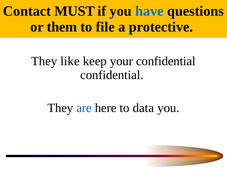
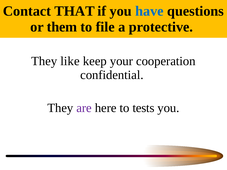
MUST: MUST -> THAT (75, 11)
your confidential: confidential -> cooperation (166, 61)
are colour: blue -> purple (84, 108)
data: data -> tests (143, 108)
